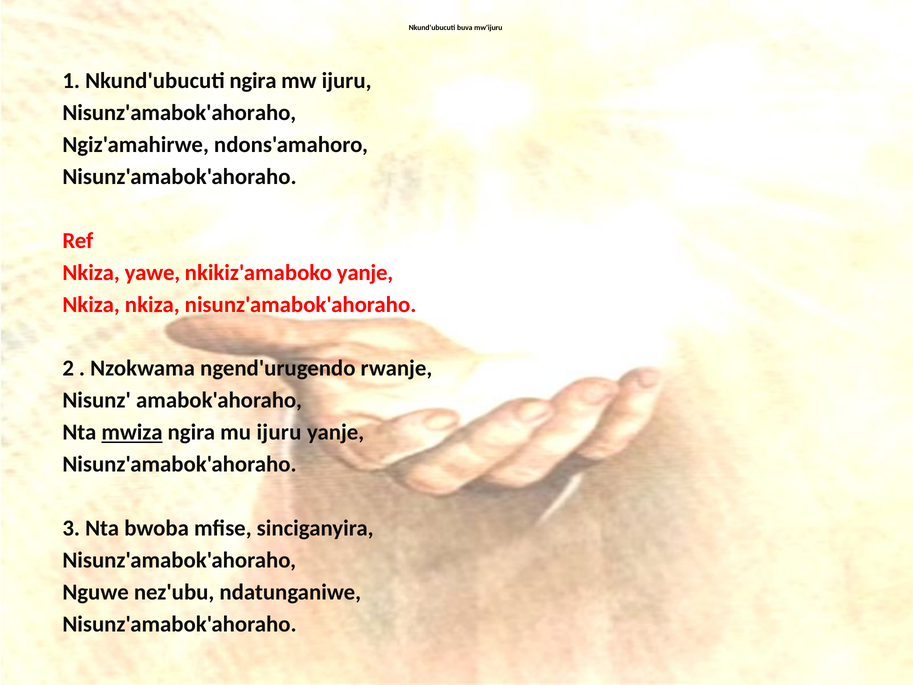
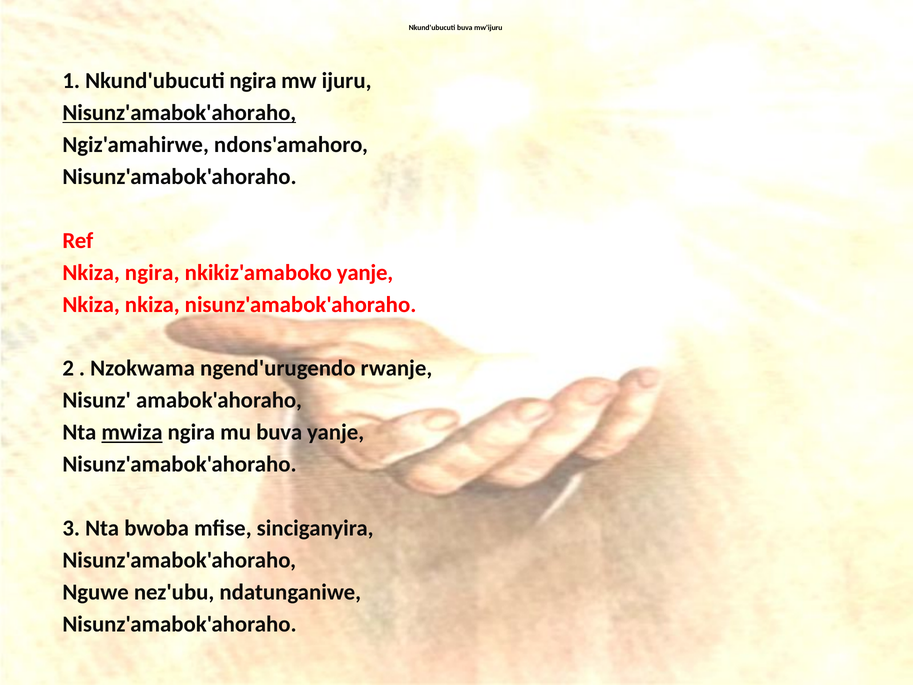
Nisunz'amabok'ahoraho underline: none -> present (179, 113)
Nkiza yawe: yawe -> ngira (152, 272)
mu ijuru: ijuru -> buva (279, 432)
